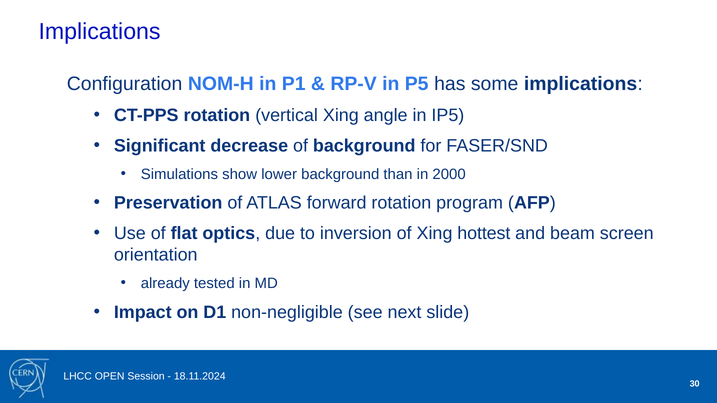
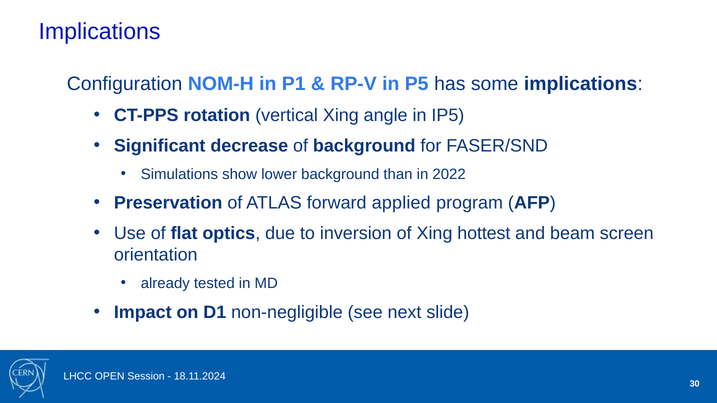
2000: 2000 -> 2022 (449, 174)
forward rotation: rotation -> applied (401, 203)
